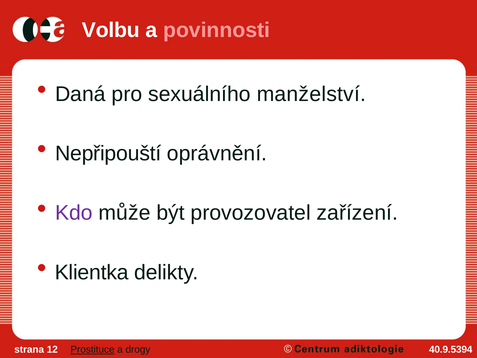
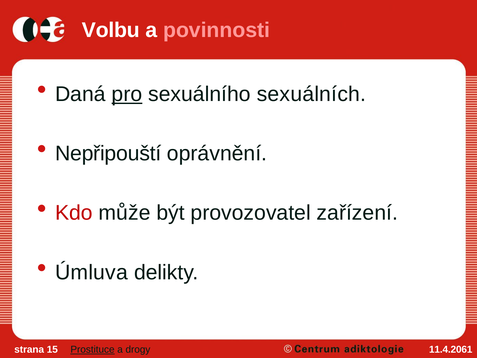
pro underline: none -> present (127, 94)
manželství: manželství -> sexuálních (311, 94)
Kdo colour: purple -> red (74, 213)
Klientka: Klientka -> Úmluva (91, 272)
12: 12 -> 15 (52, 349)
40.9.5394: 40.9.5394 -> 11.4.2061 (451, 349)
